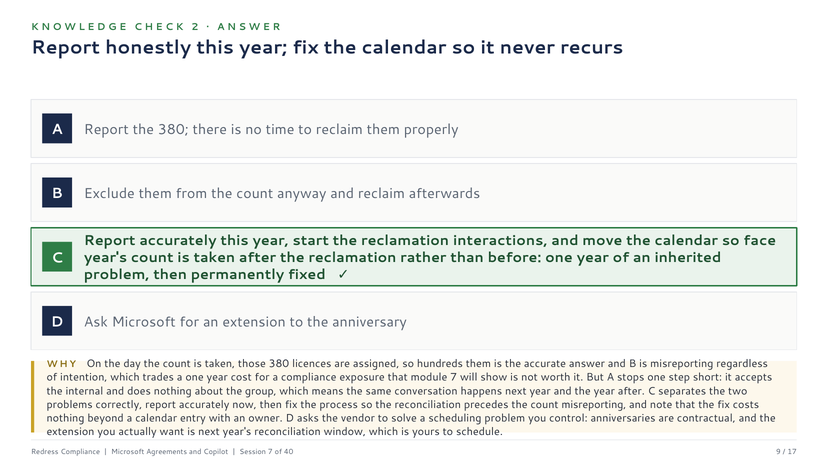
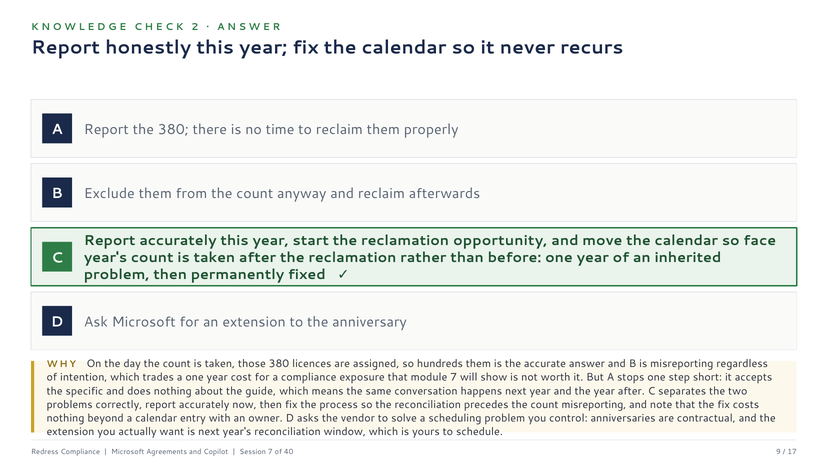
interactions: interactions -> opportunity (500, 240)
internal: internal -> specific (84, 391)
group: group -> guide (261, 391)
